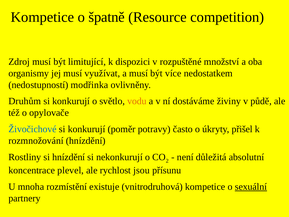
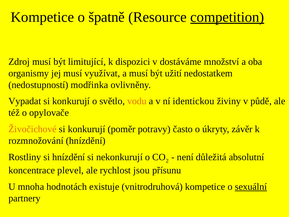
competition underline: none -> present (227, 17)
rozpuštěné: rozpuštěné -> dostáváme (181, 62)
více: více -> užití (173, 73)
Druhům: Druhům -> Vypadat (25, 101)
dostáváme: dostáváme -> identickou (194, 101)
Živočichové colour: blue -> orange (33, 129)
přišel: přišel -> závěr (242, 129)
rozmístění: rozmístění -> hodnotách (67, 186)
